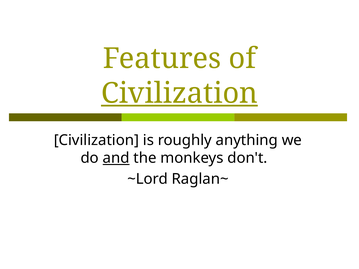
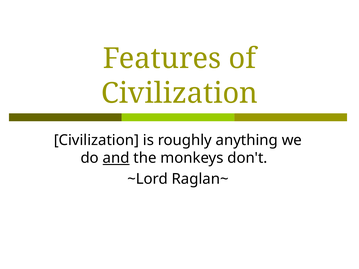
Civilization underline: present -> none (179, 93)
